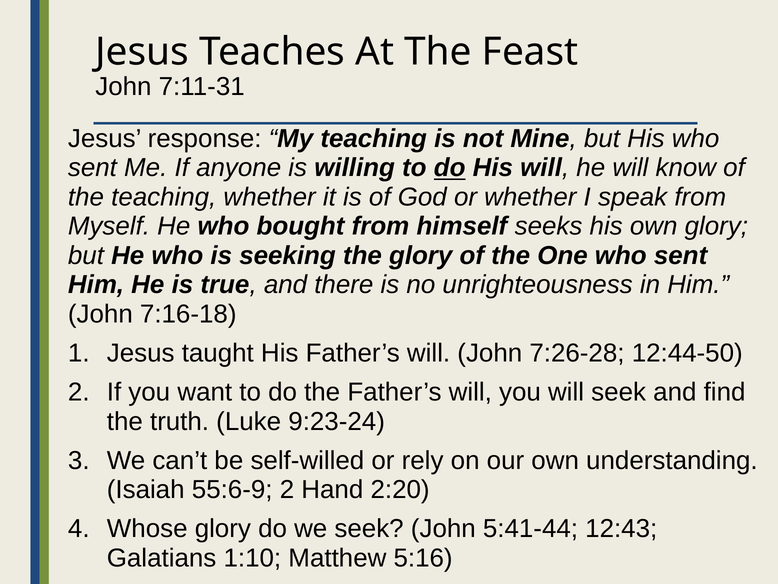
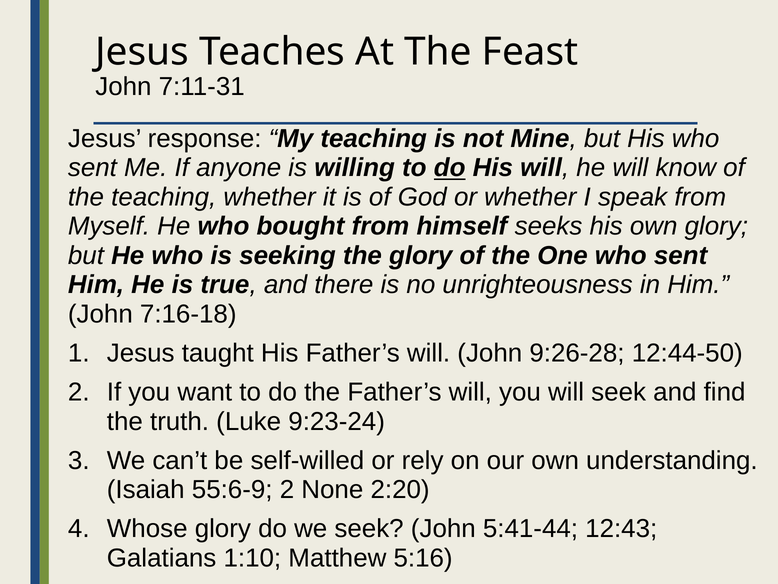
7:26-28: 7:26-28 -> 9:26-28 (577, 353)
Hand: Hand -> None (332, 489)
